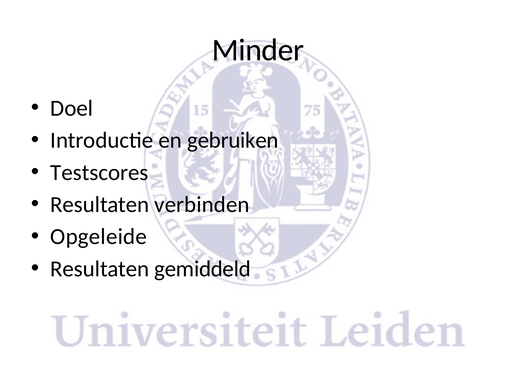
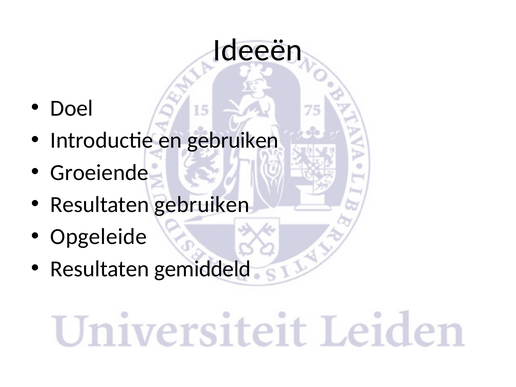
Minder: Minder -> Ideeën (258, 50)
Testscores: Testscores -> Groeiende (99, 172)
Resultaten verbinden: verbinden -> gebruiken (202, 205)
